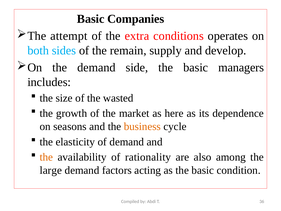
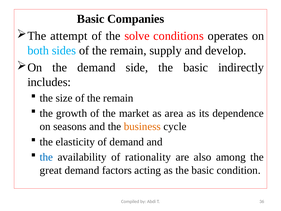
extra: extra -> solve (137, 36)
managers: managers -> indirectly (241, 67)
size of the wasted: wasted -> remain (118, 98)
here: here -> area (174, 113)
the colour: orange -> blue (46, 157)
large: large -> great (51, 170)
